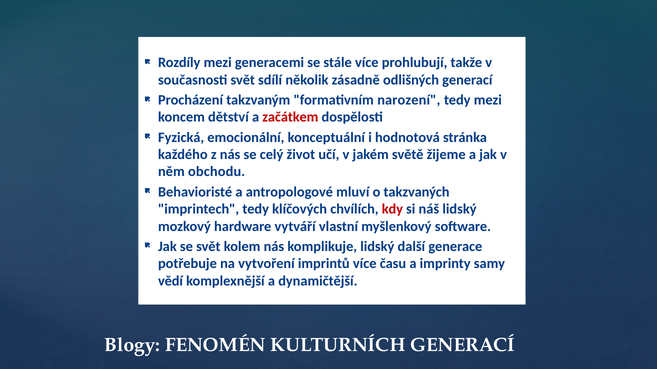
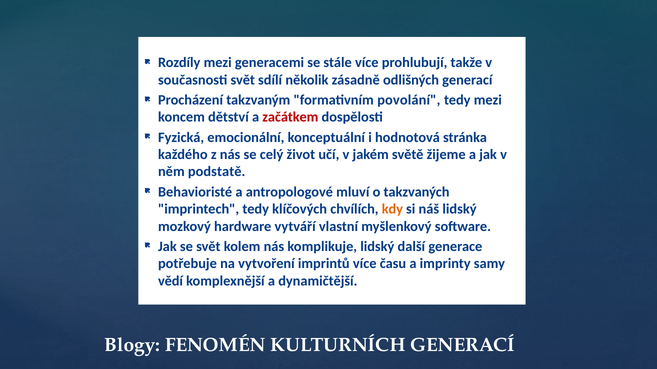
narození: narození -> povolání (409, 100)
obchodu: obchodu -> podstatě (217, 172)
kdy colour: red -> orange (392, 209)
